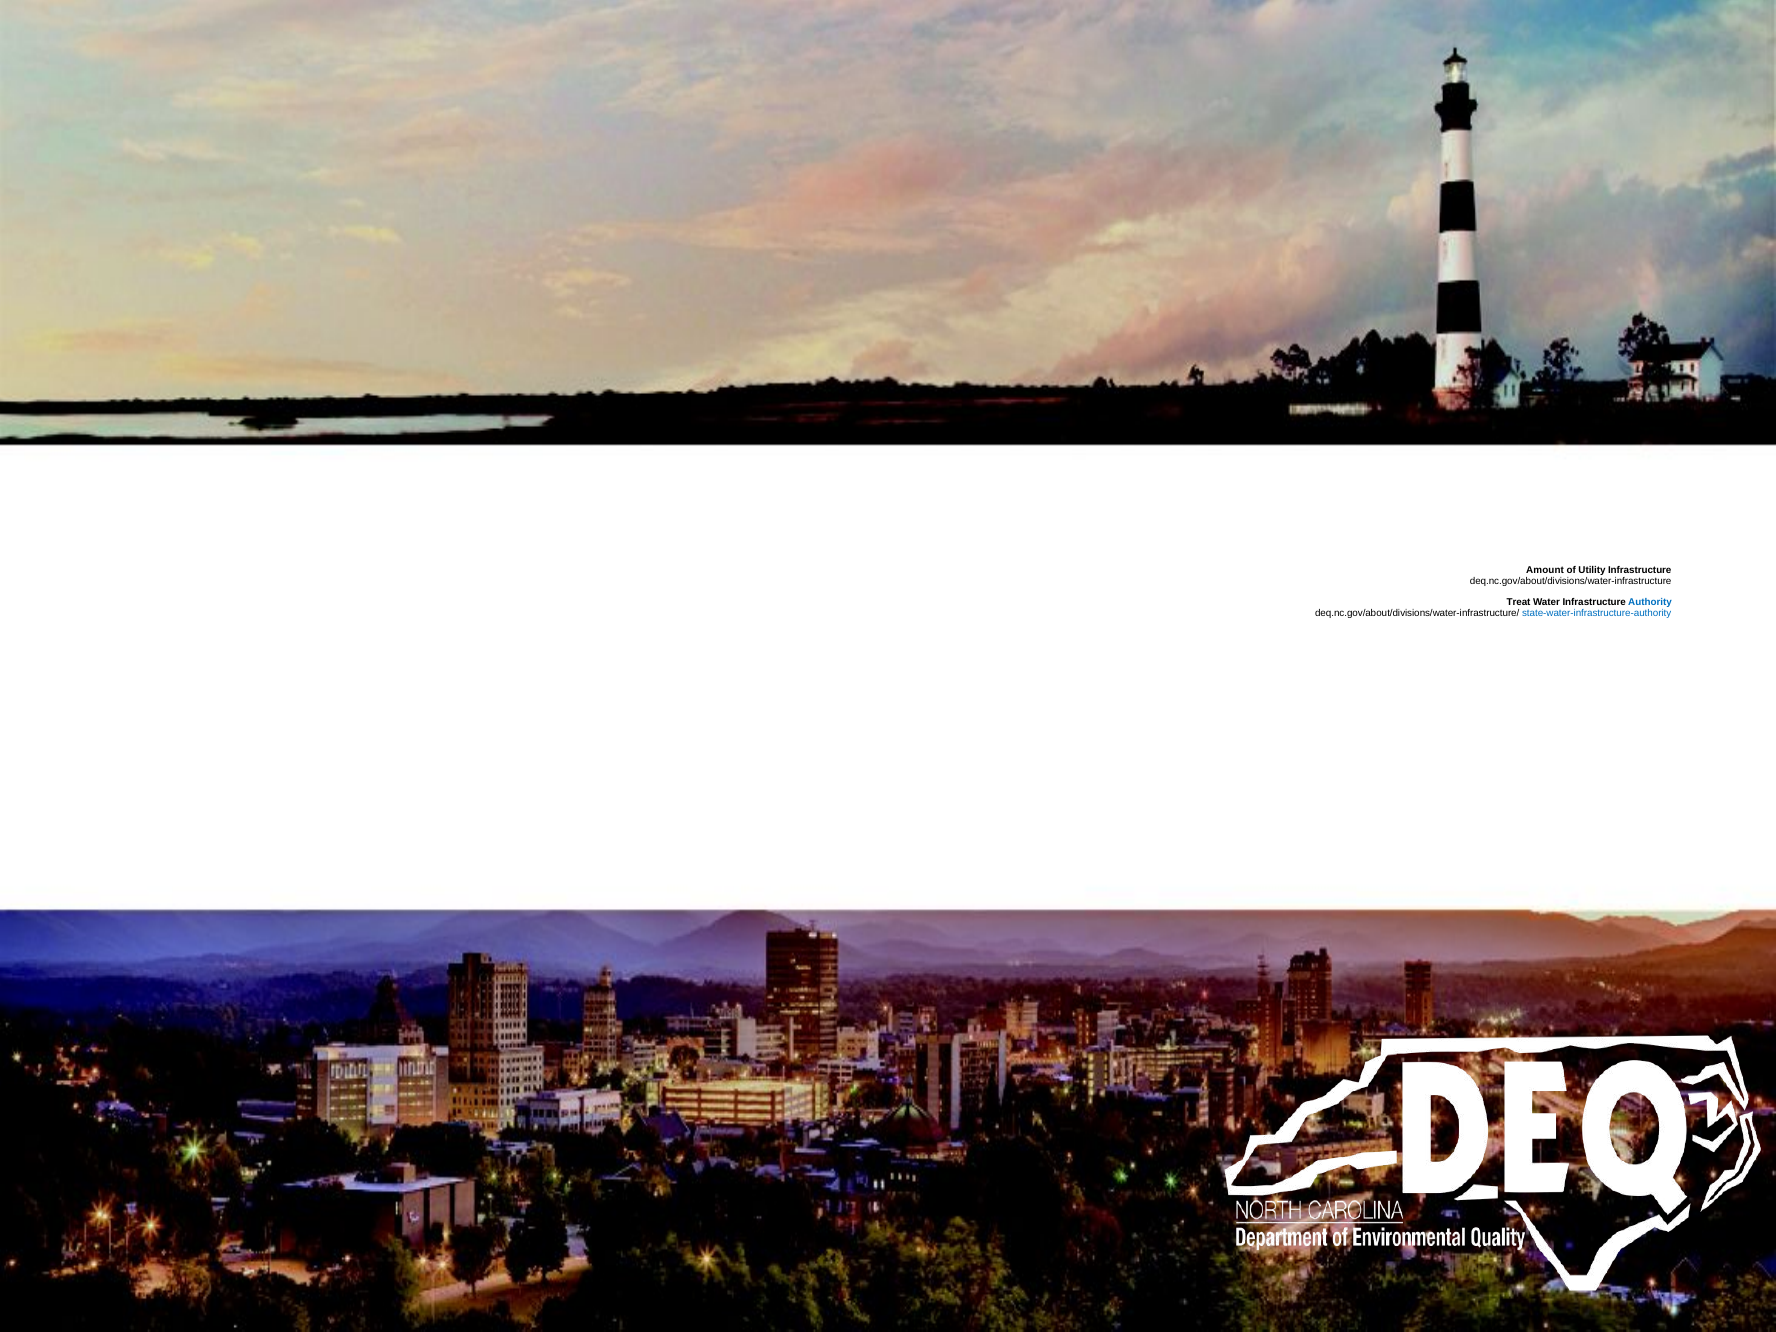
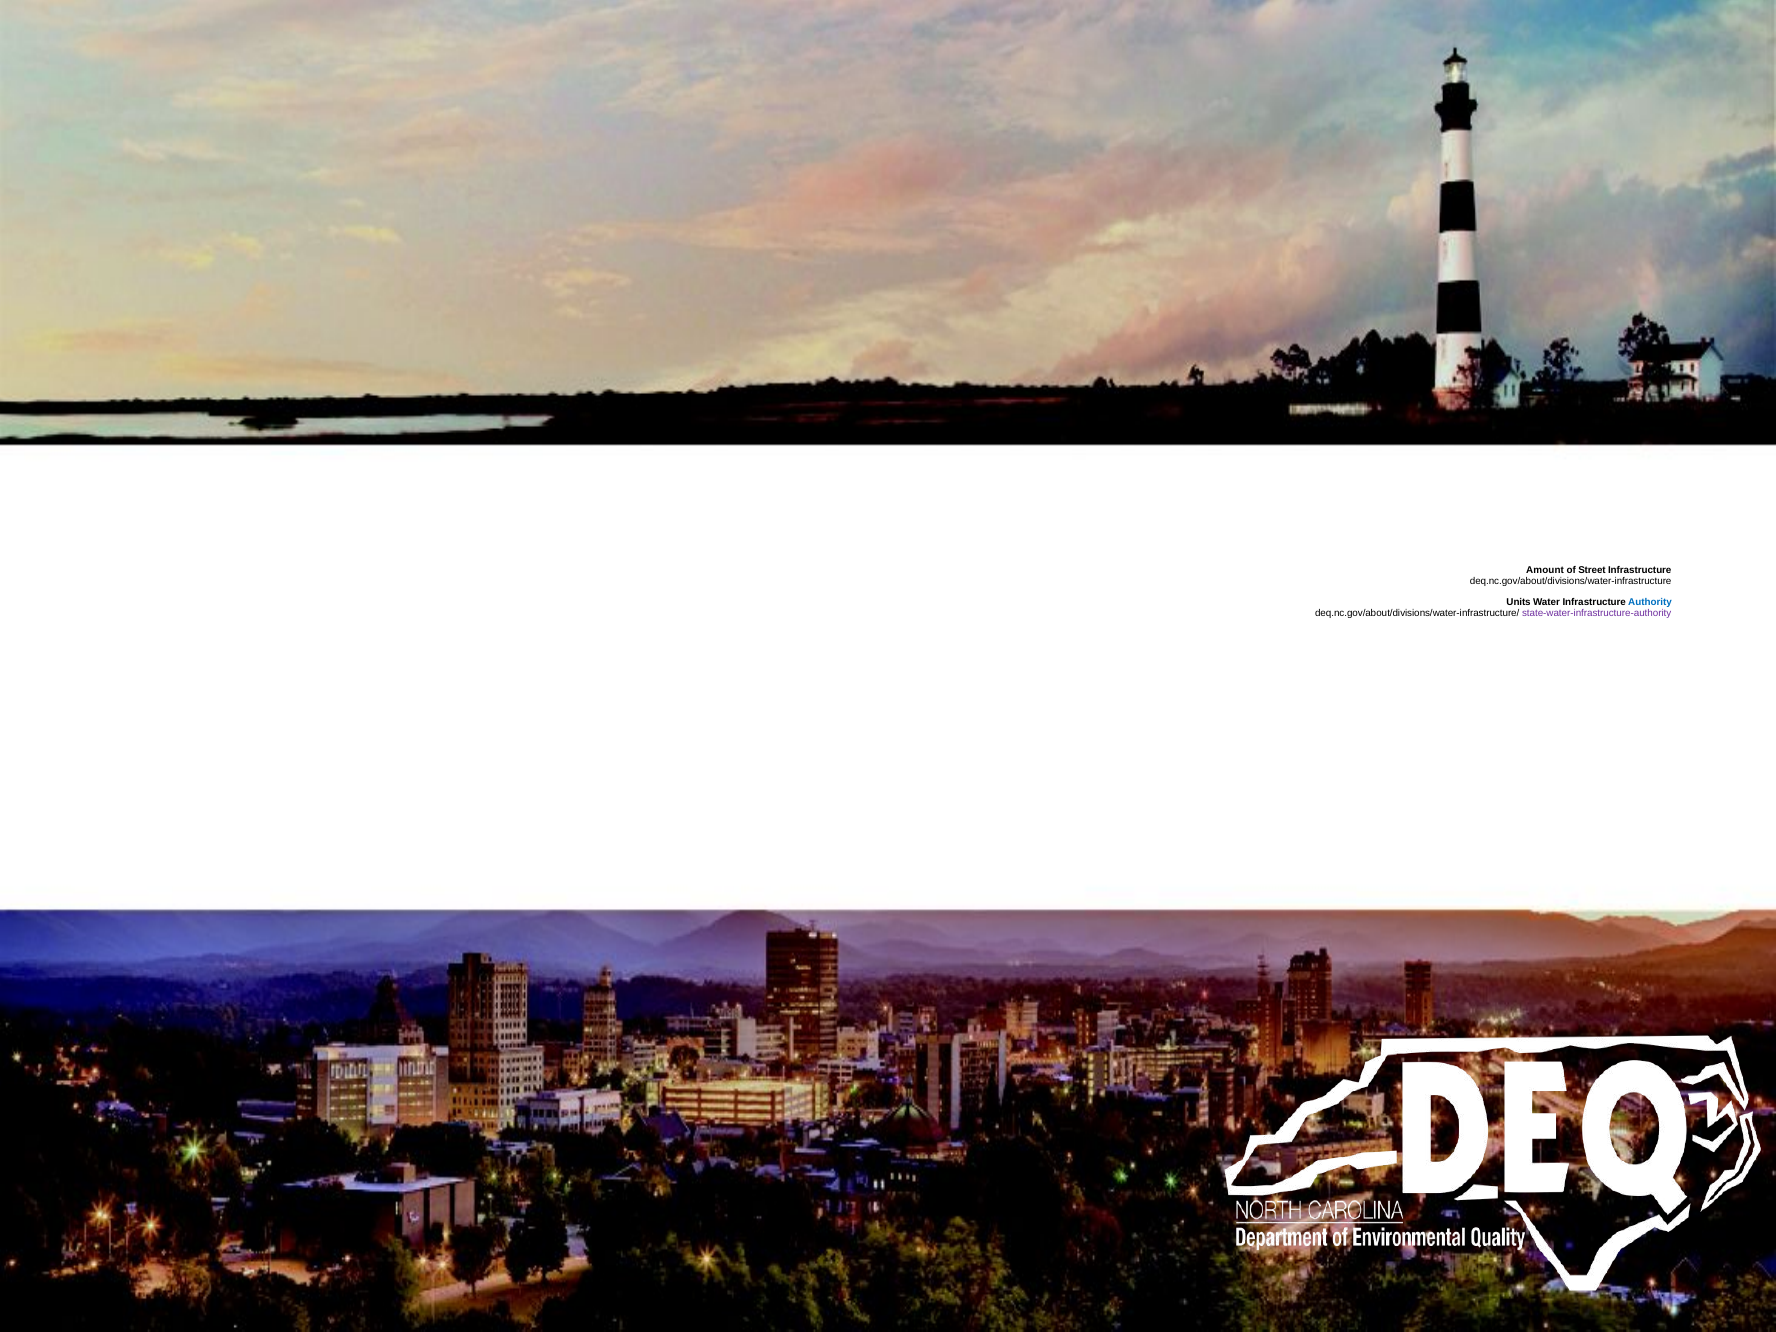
Utility: Utility -> Street (1592, 570)
Treat: Treat -> Units (1519, 602)
state-water-infrastructure-authority colour: blue -> purple (1597, 613)
